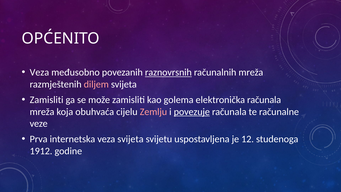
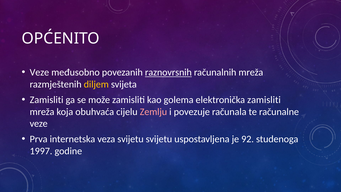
Veza: Veza -> Veze (39, 72)
diljem colour: pink -> yellow (96, 84)
elektronička računala: računala -> zamisliti (264, 100)
povezuje underline: present -> none (192, 112)
veza svijeta: svijeta -> svijetu (130, 139)
12: 12 -> 92 (248, 139)
1912: 1912 -> 1997 (41, 151)
